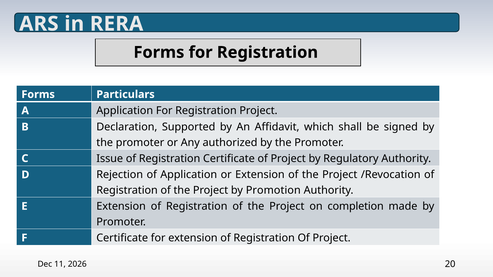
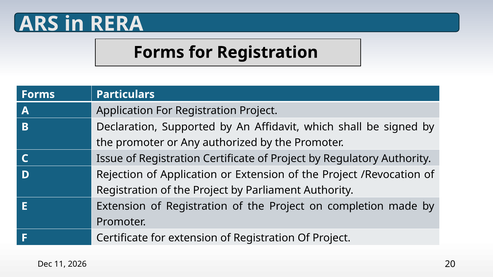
Promotion: Promotion -> Parliament (273, 191)
